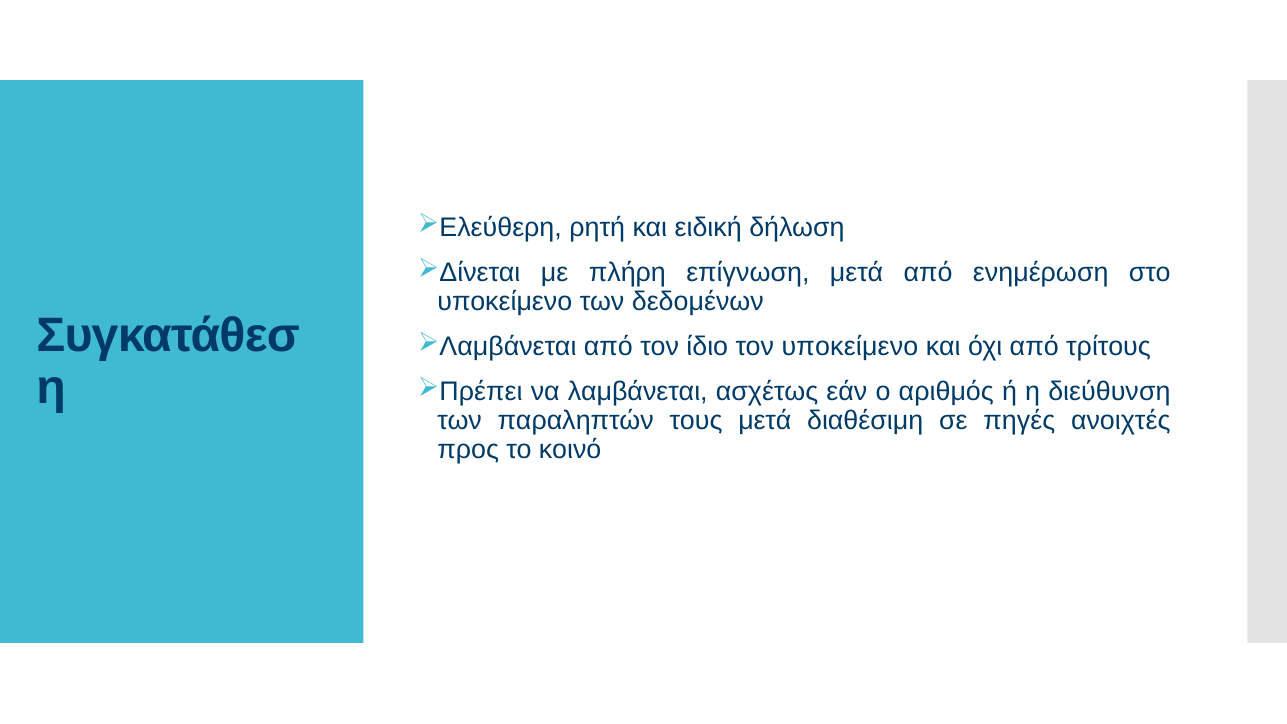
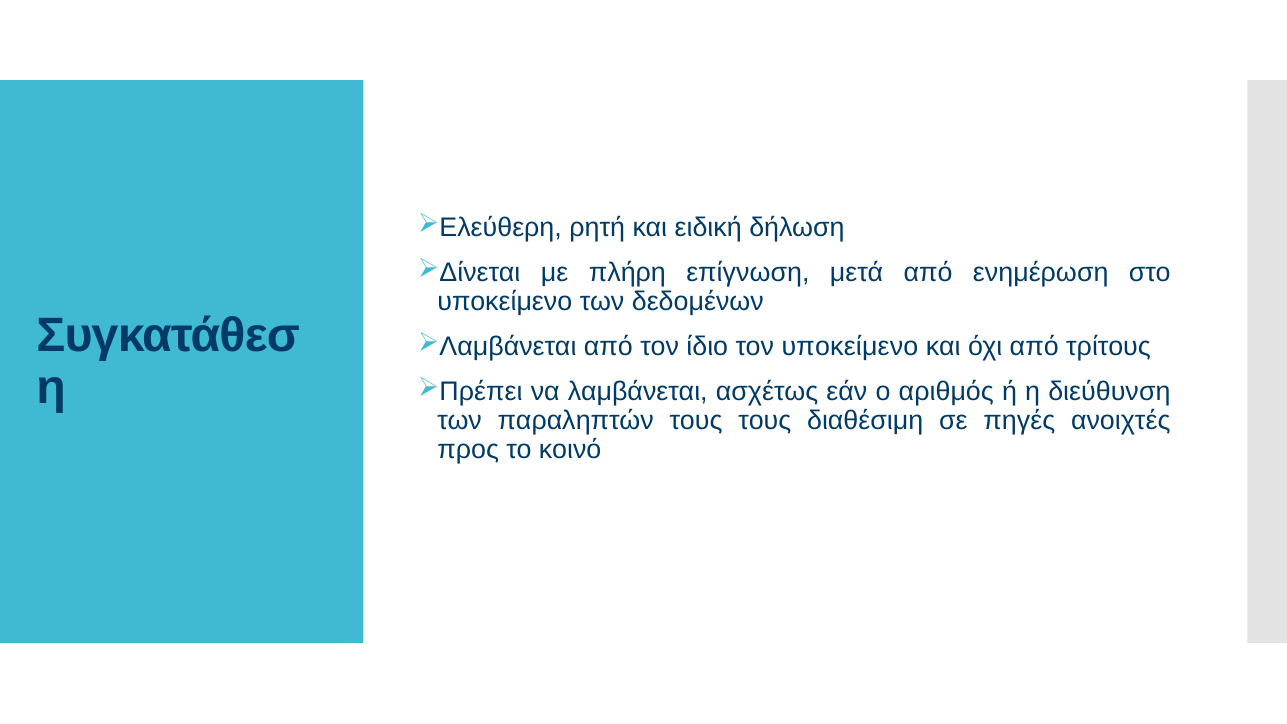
τους μετά: μετά -> τους (765, 421)
